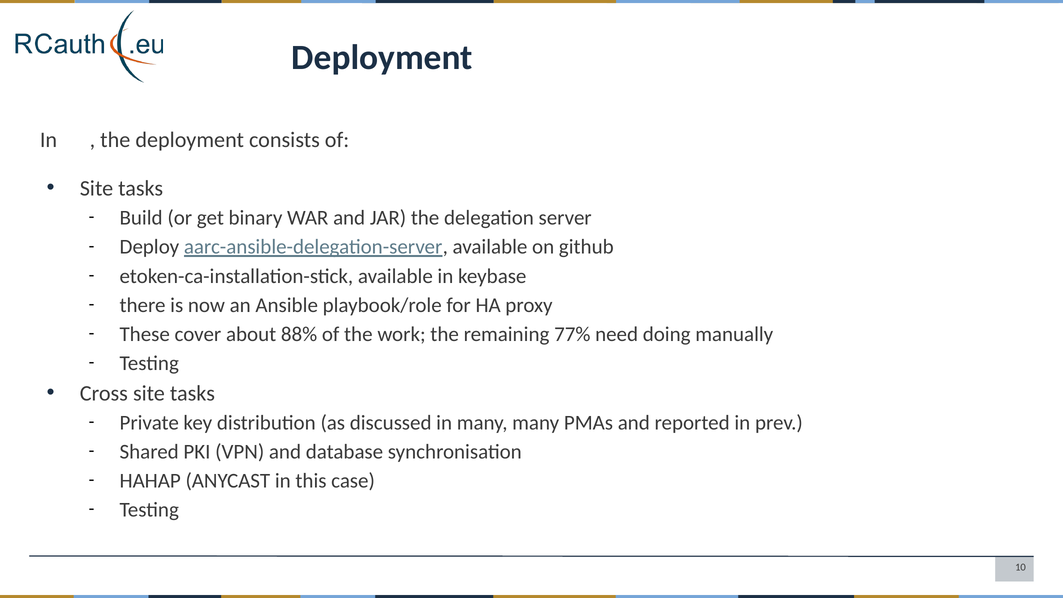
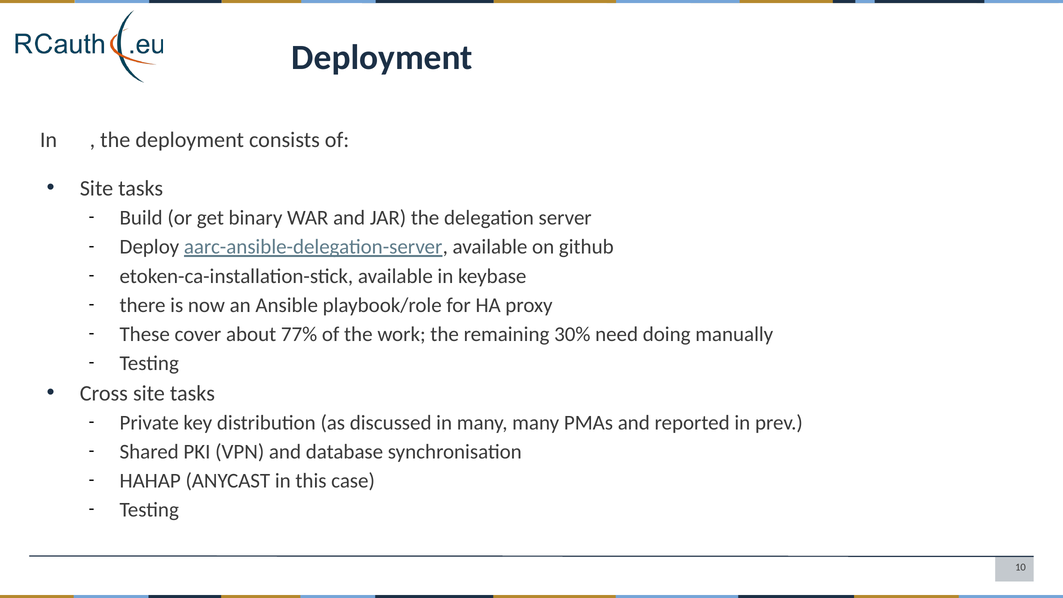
88%: 88% -> 77% (299, 334)
77%: 77% -> 30% (572, 334)
